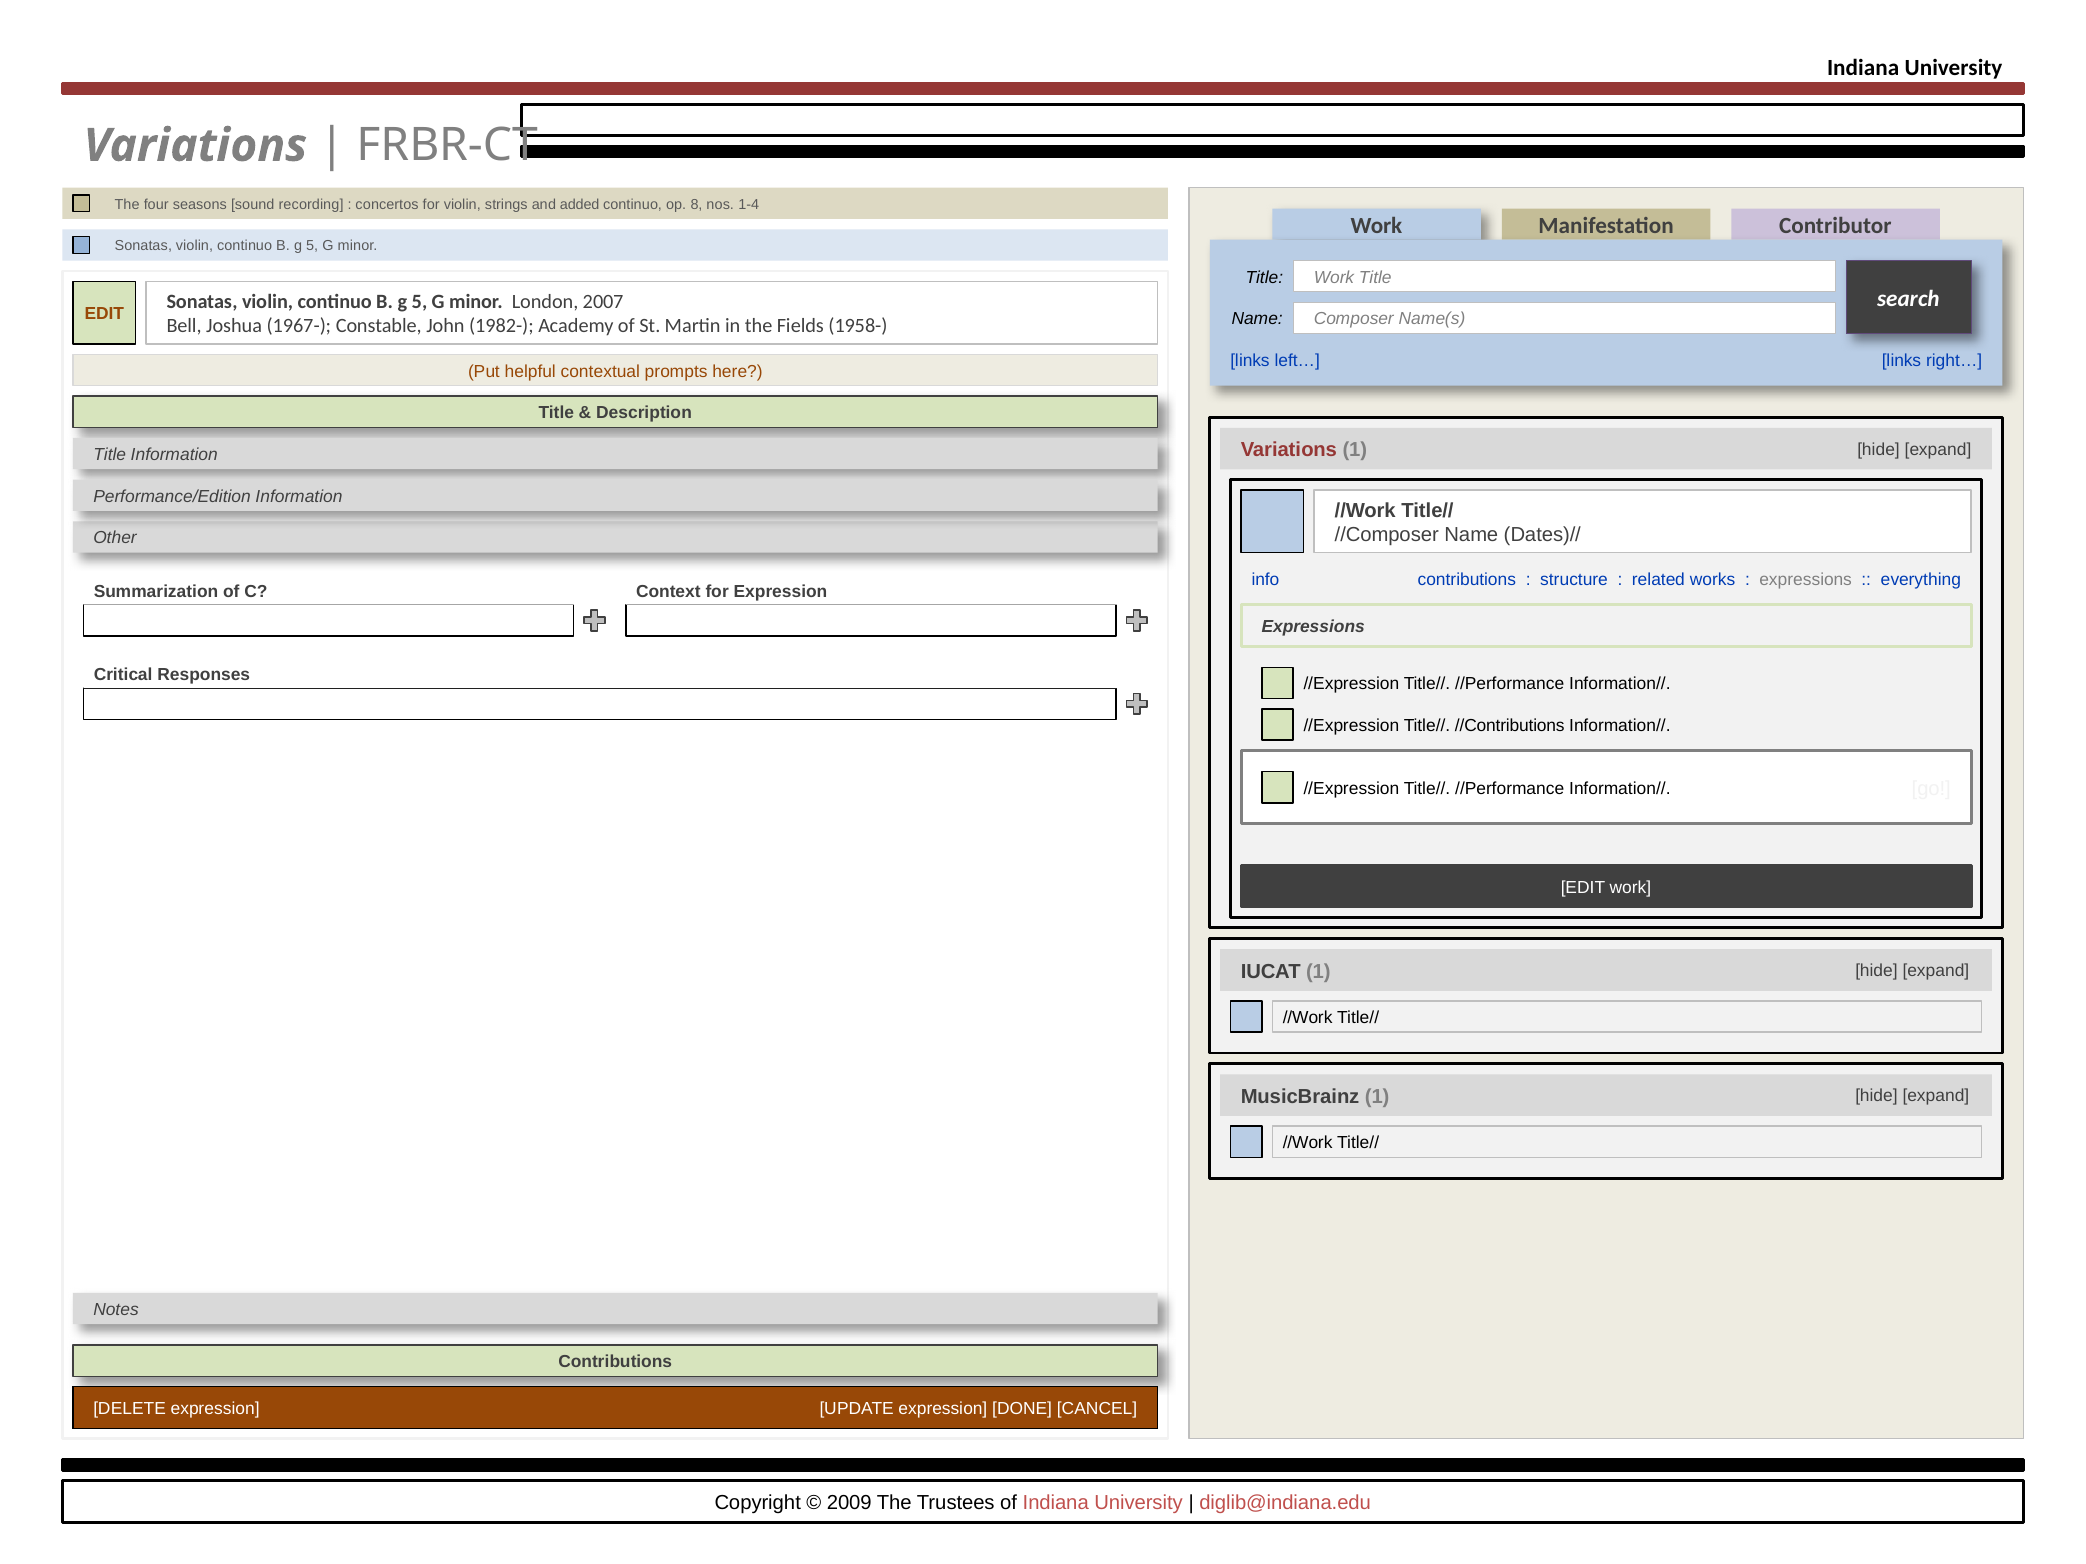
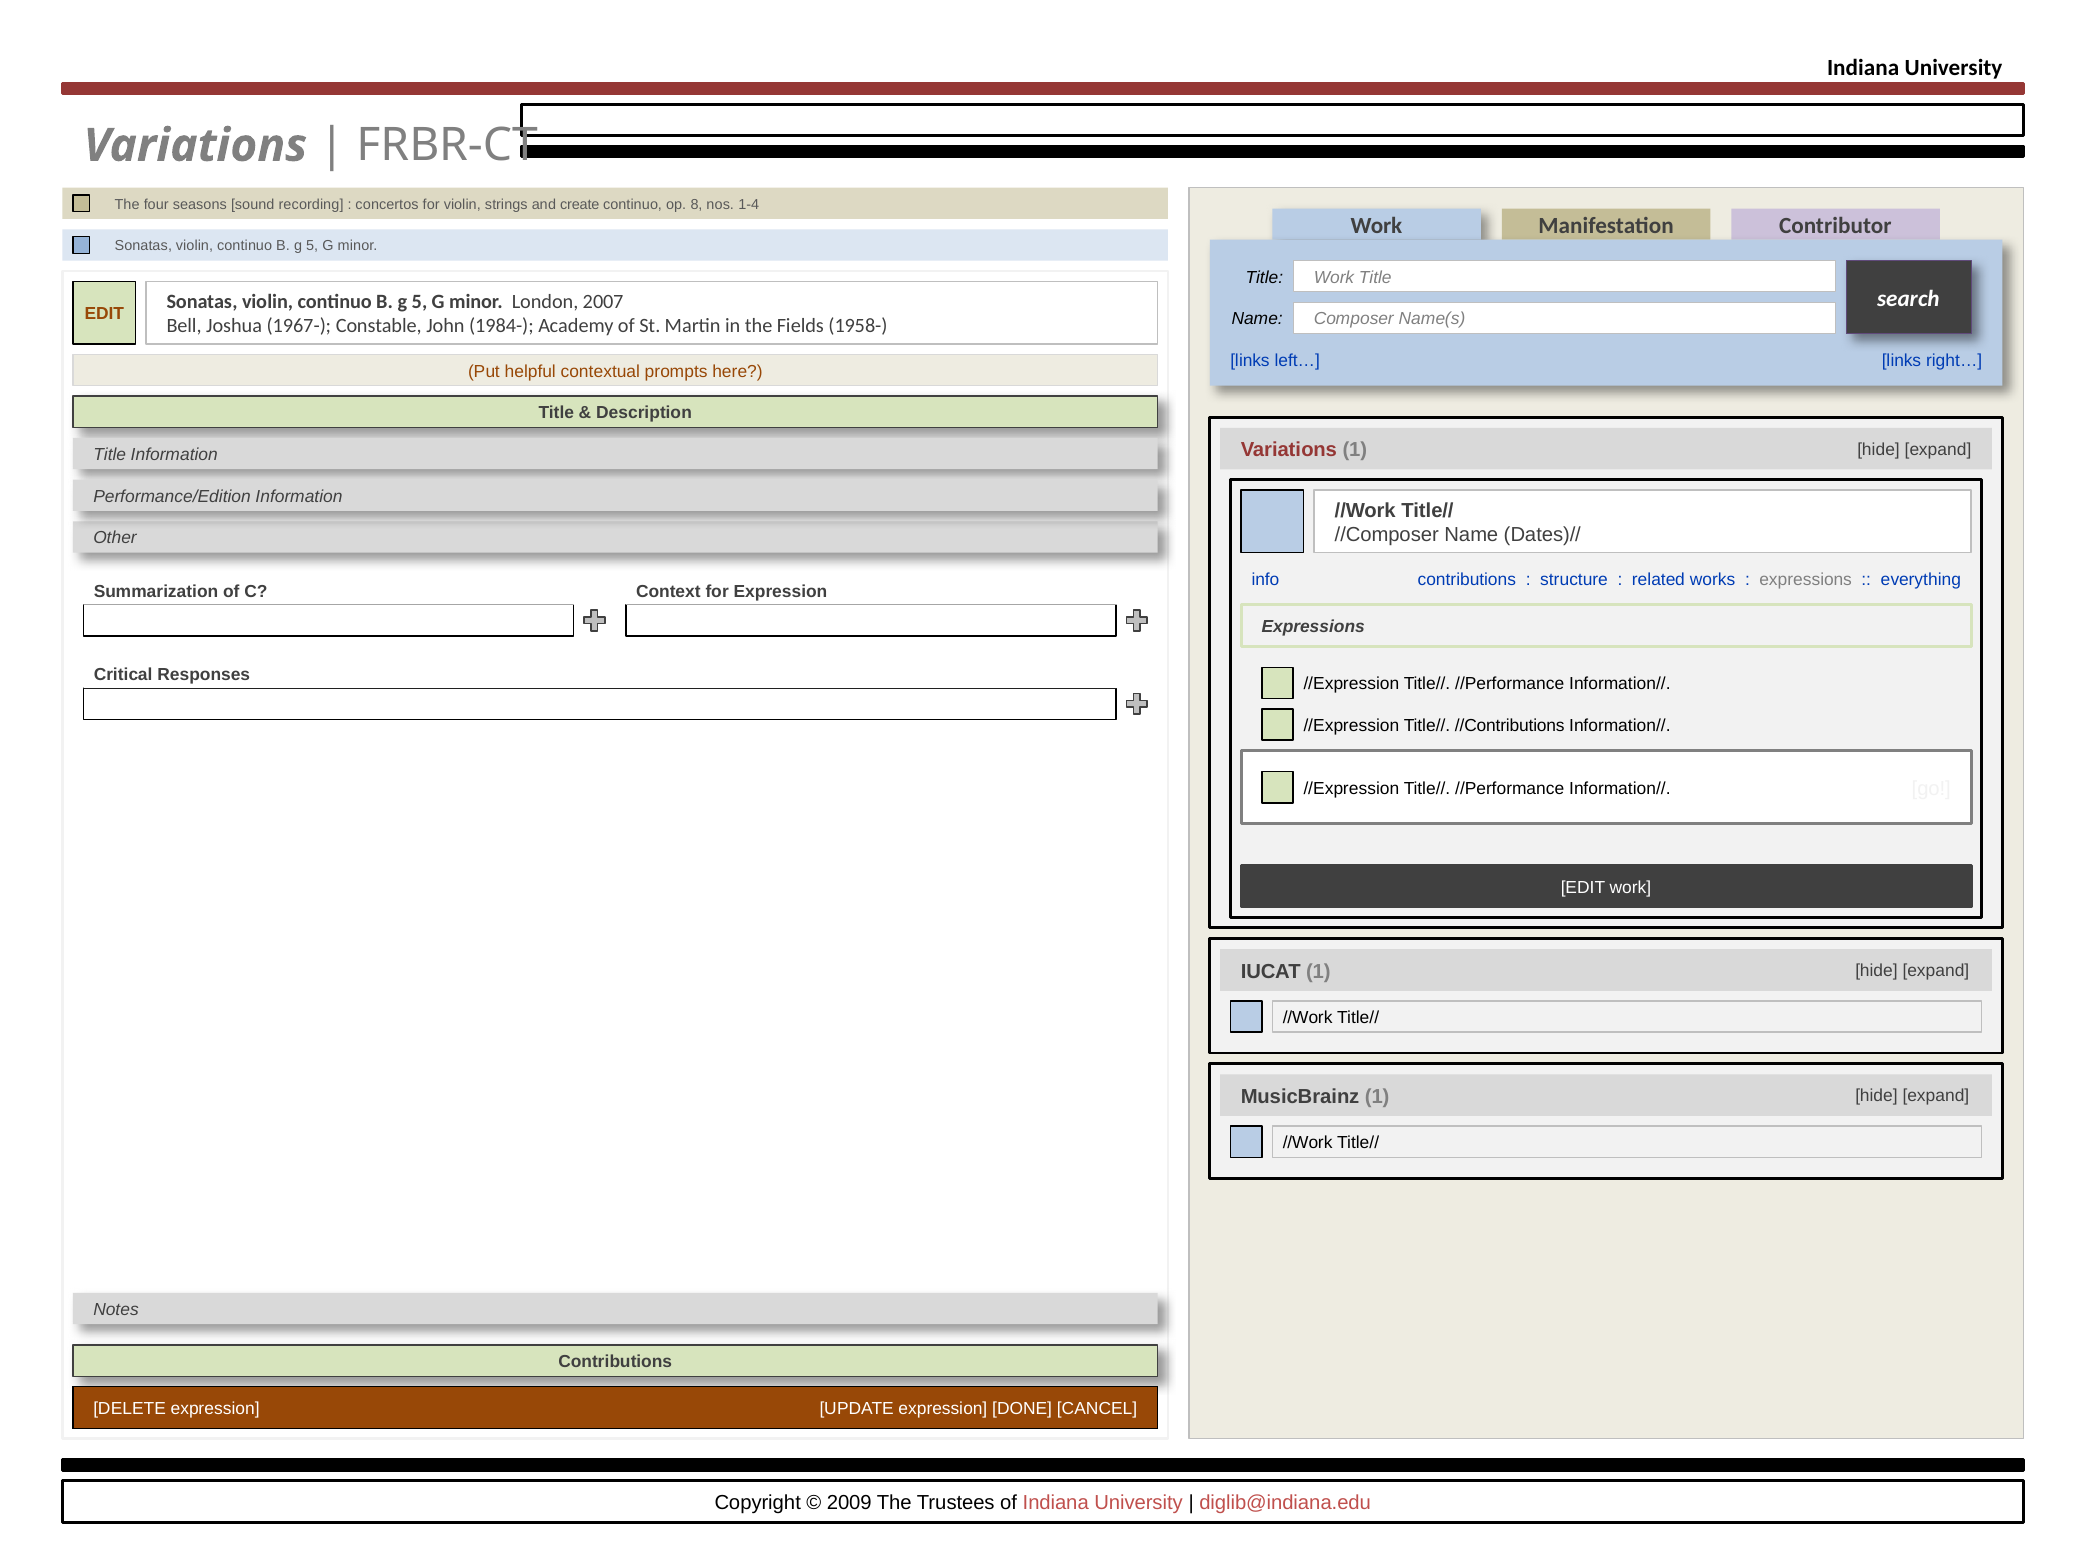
added: added -> create (580, 204)
1982-: 1982- -> 1984- (501, 326)
